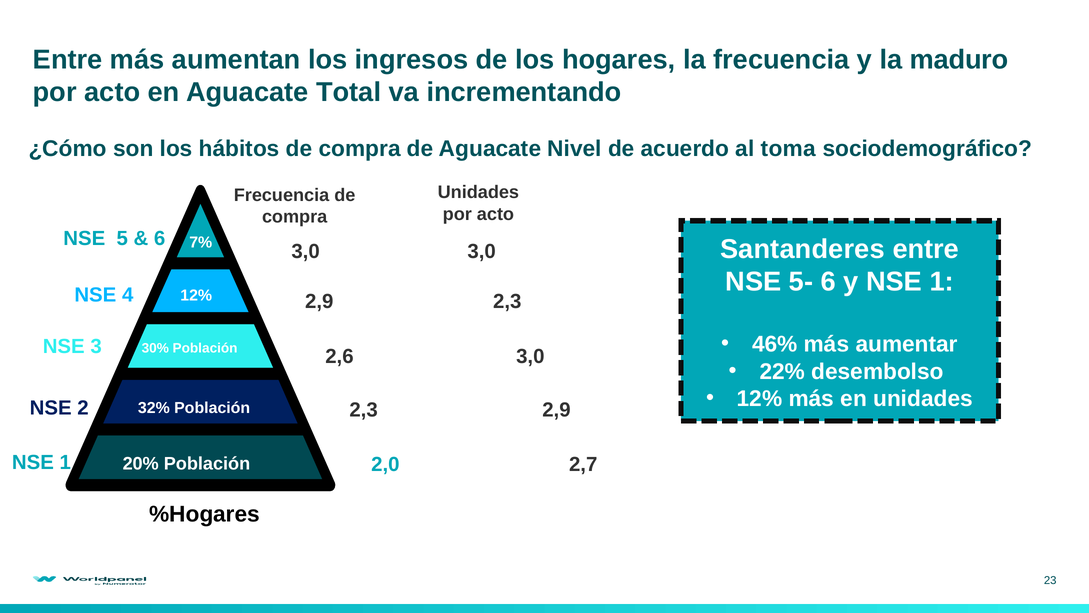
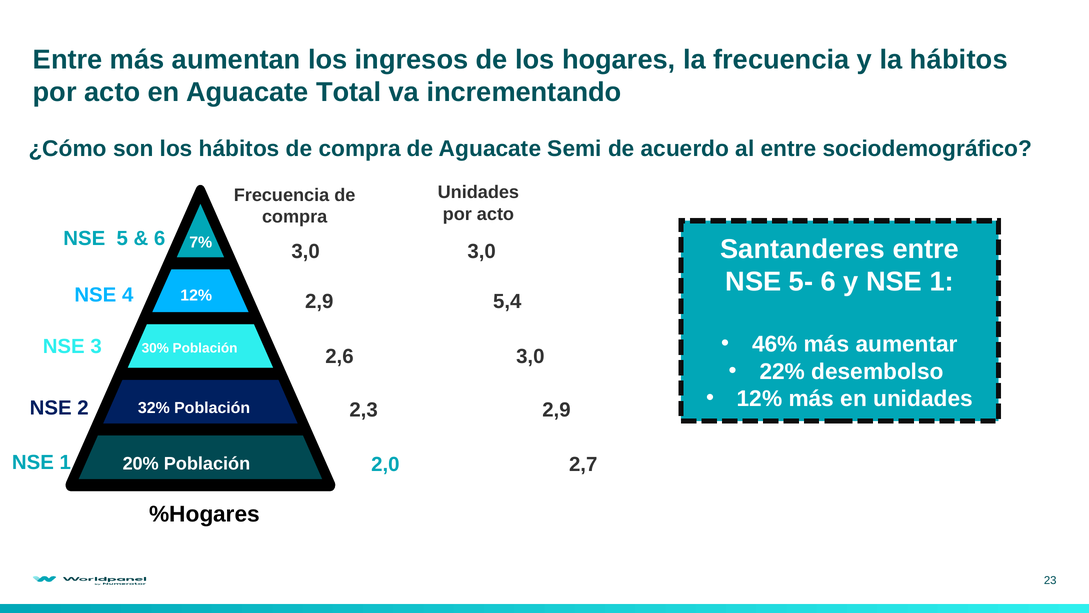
la maduro: maduro -> hábitos (959, 60)
Nivel: Nivel -> Semi (575, 148)
al toma: toma -> entre (788, 148)
2,3: 2,3 -> 5,4 (507, 301)
